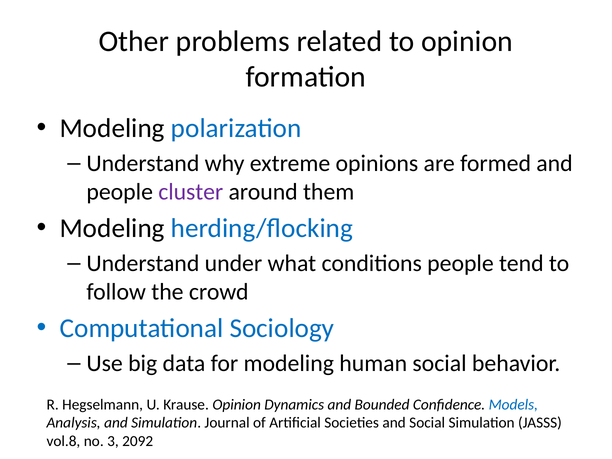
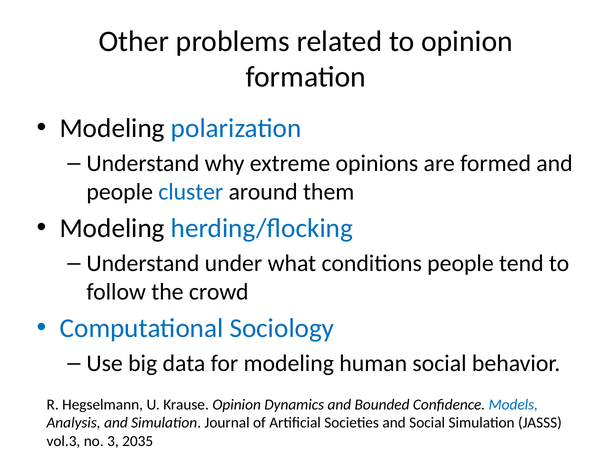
cluster colour: purple -> blue (191, 192)
vol.8: vol.8 -> vol.3 (63, 441)
2092: 2092 -> 2035 (138, 441)
